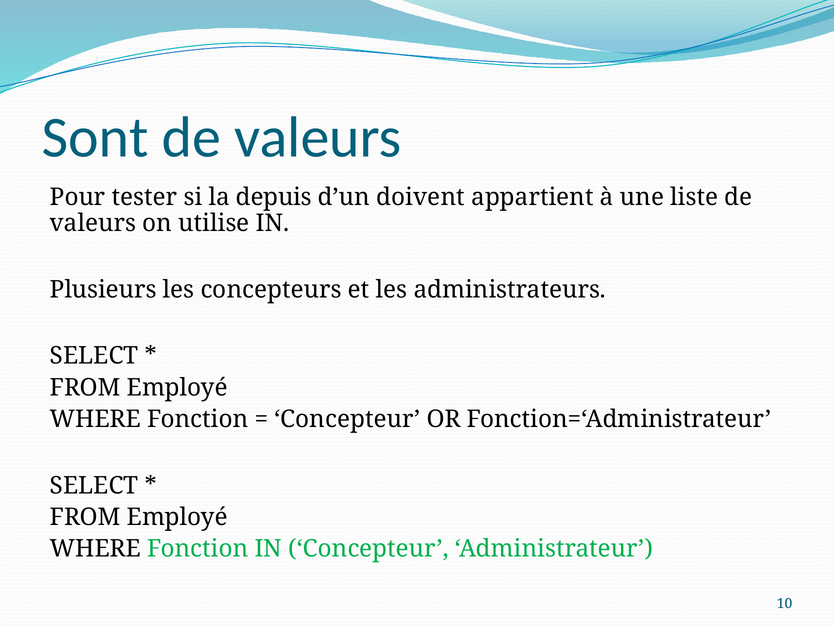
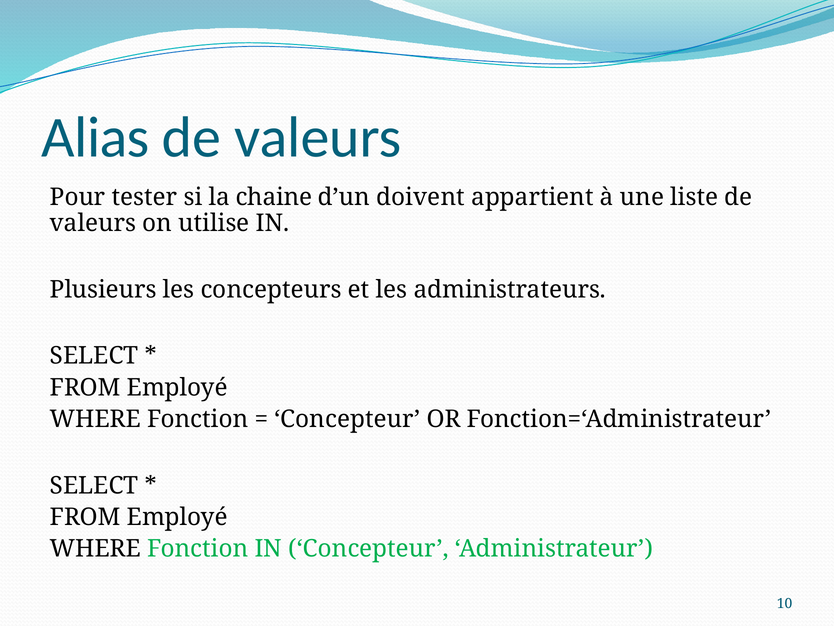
Sont: Sont -> Alias (96, 138)
depuis: depuis -> chaine (274, 197)
